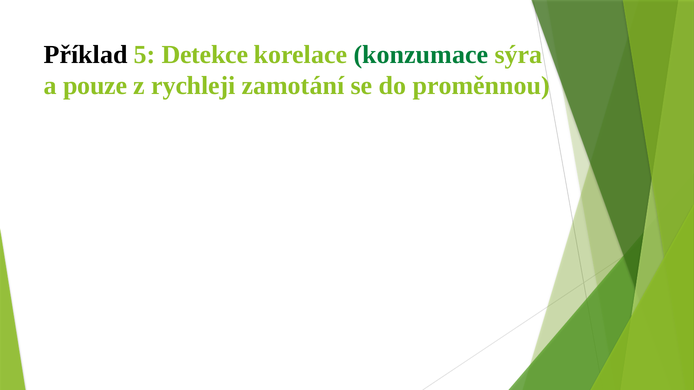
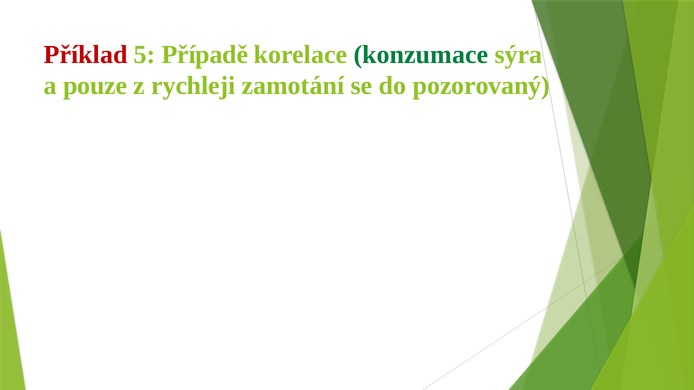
Příklad colour: black -> red (86, 55)
Detekce: Detekce -> Případě (205, 55)
proměnnou: proměnnou -> pozorovaný (481, 86)
